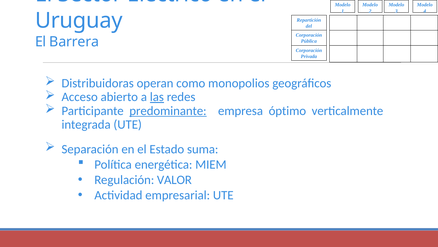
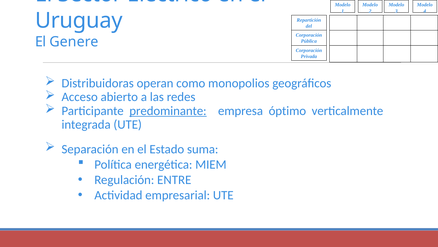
Barrera: Barrera -> Genere (74, 42)
las underline: present -> none (157, 97)
VALOR: VALOR -> ENTRE (174, 179)
